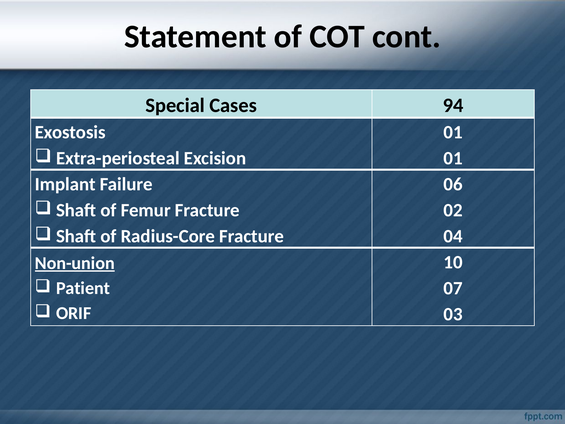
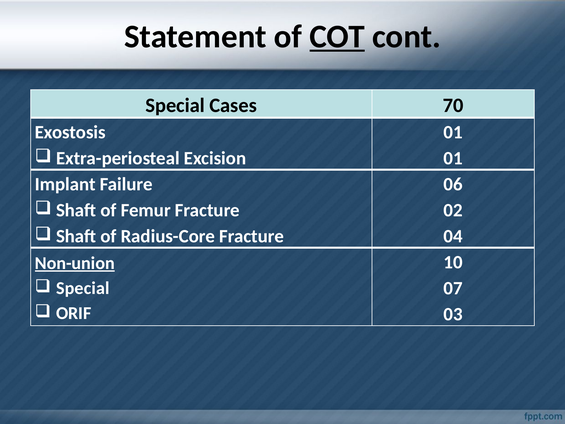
COT underline: none -> present (337, 37)
94: 94 -> 70 (453, 105)
Patient: Patient -> Special (83, 288)
